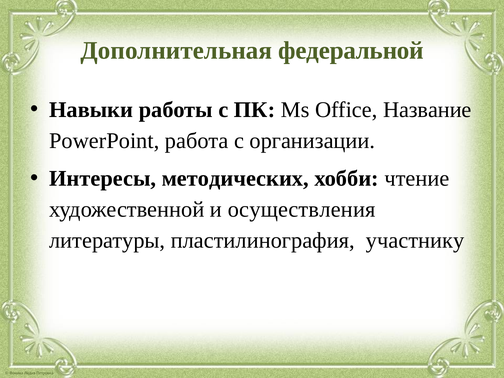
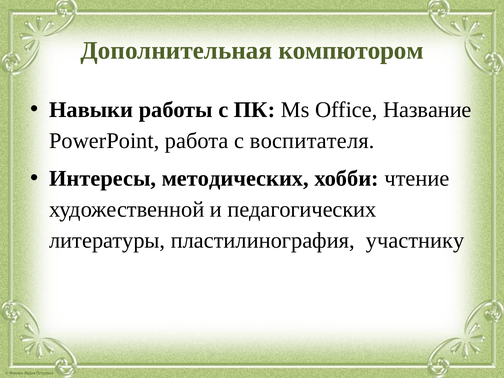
федеральной: федеральной -> компютором (351, 51)
организации: организации -> воспитателя (312, 141)
осуществления: осуществления -> педагогических (302, 210)
